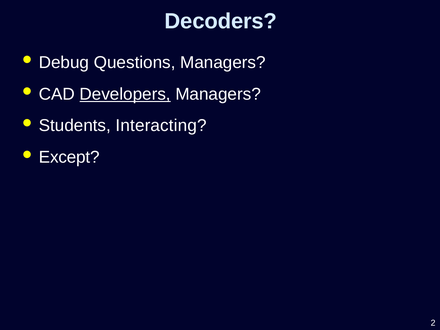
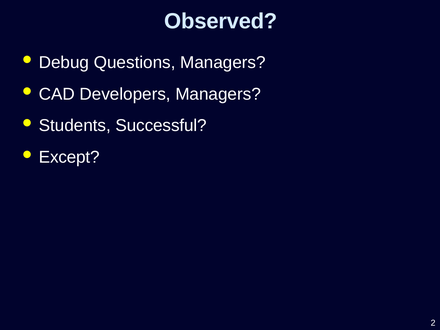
Decoders: Decoders -> Observed (221, 21)
Developers underline: present -> none (125, 94)
Interacting: Interacting -> Successful (161, 126)
